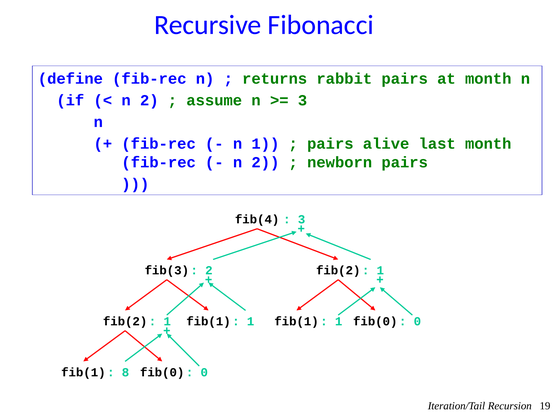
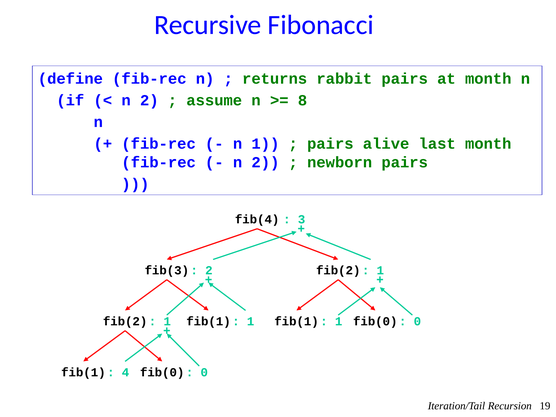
3: 3 -> 8 (303, 101)
8: 8 -> 4 (126, 372)
